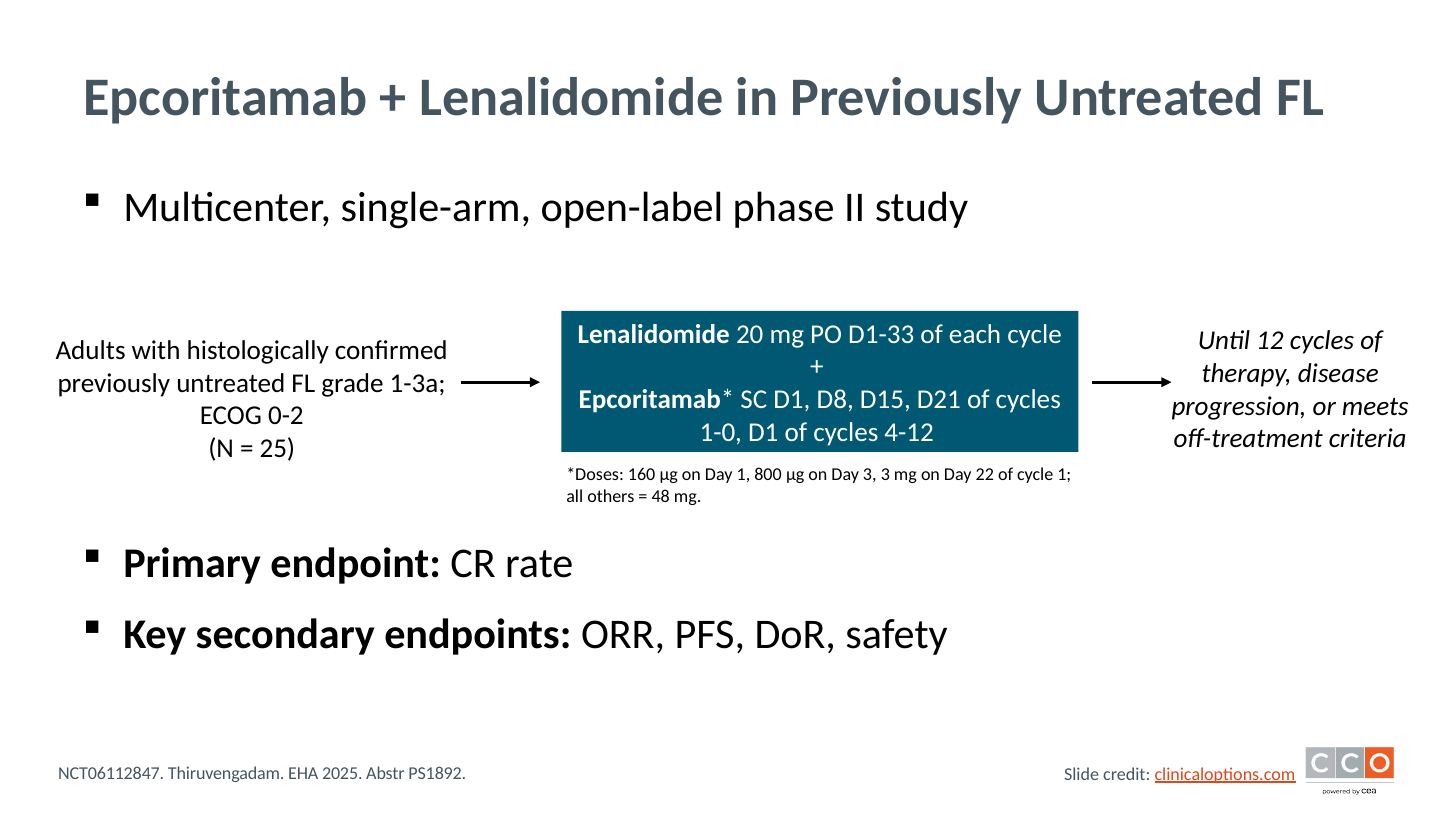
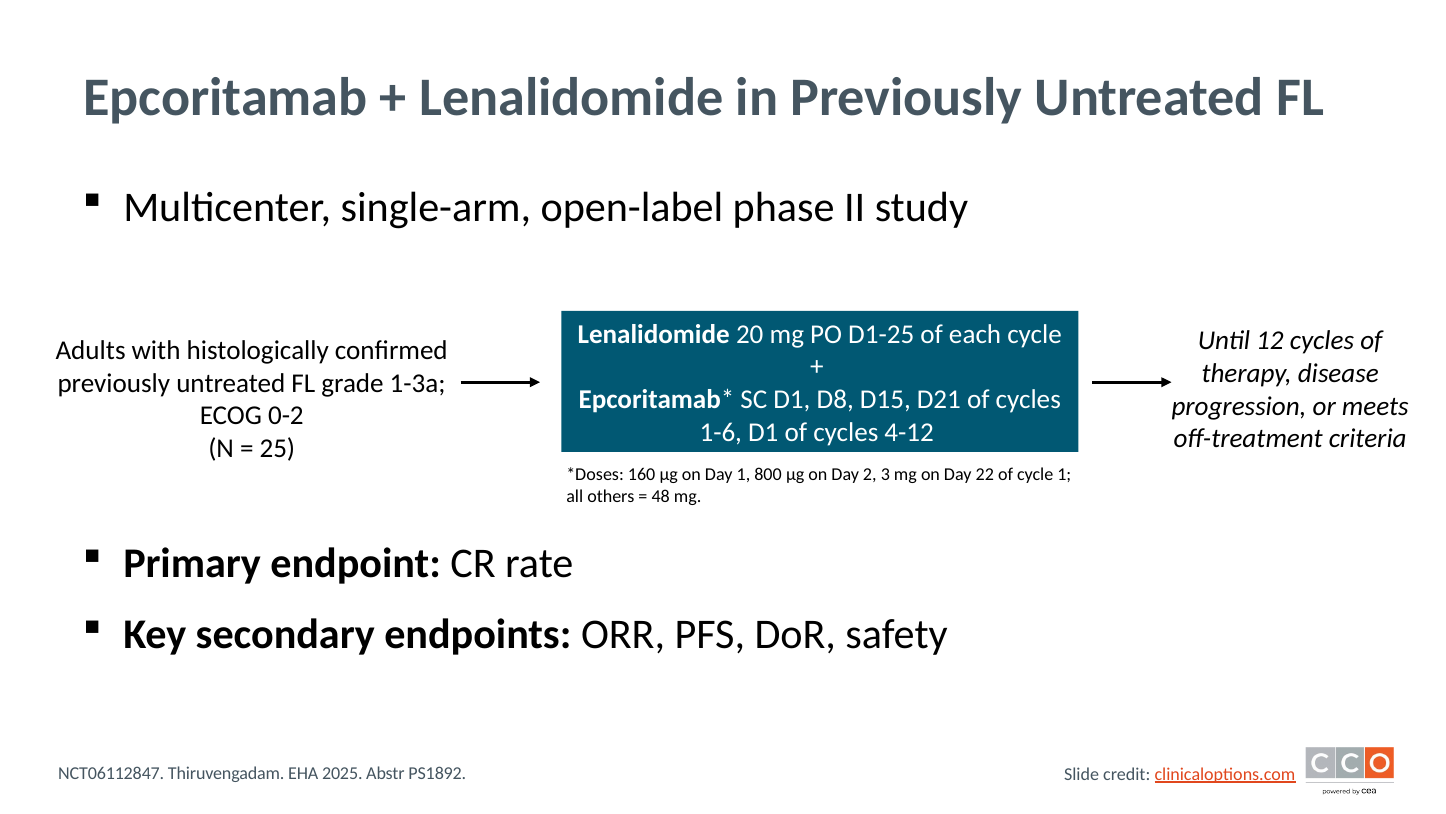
D1-33: D1-33 -> D1-25 (881, 334)
1-0: 1-0 -> 1-6 (721, 432)
Day 3: 3 -> 2 (870, 474)
